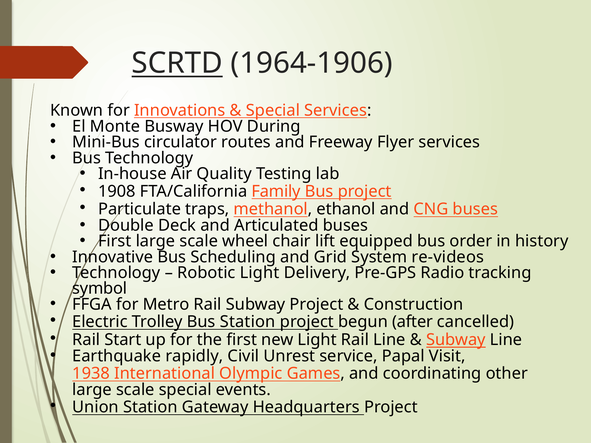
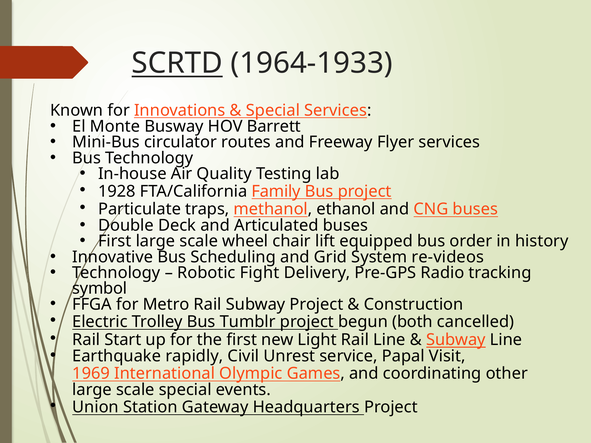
1964-1906: 1964-1906 -> 1964-1933 (312, 63)
During: During -> Barrett (274, 127)
1908: 1908 -> 1928 (117, 191)
Robotic Light: Light -> Fight (260, 273)
Bus Station: Station -> Tumblr (248, 322)
after: after -> both (412, 322)
1938: 1938 -> 1969 (91, 374)
